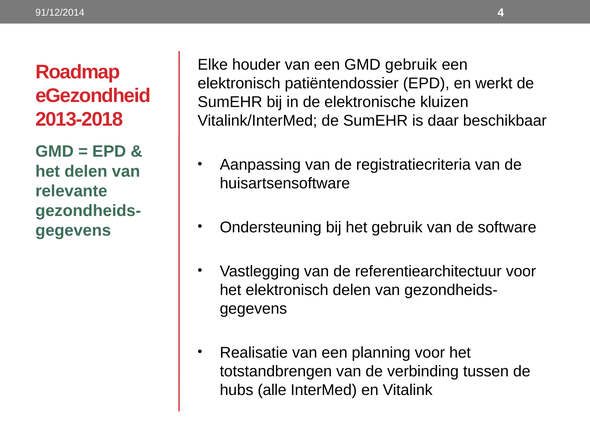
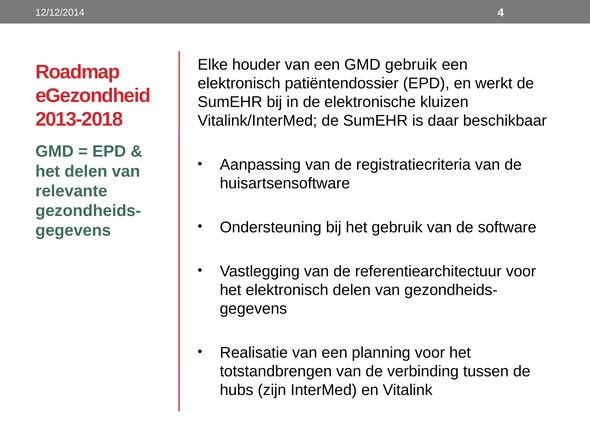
91/12/2014: 91/12/2014 -> 12/12/2014 (60, 12)
alle: alle -> zijn (272, 389)
